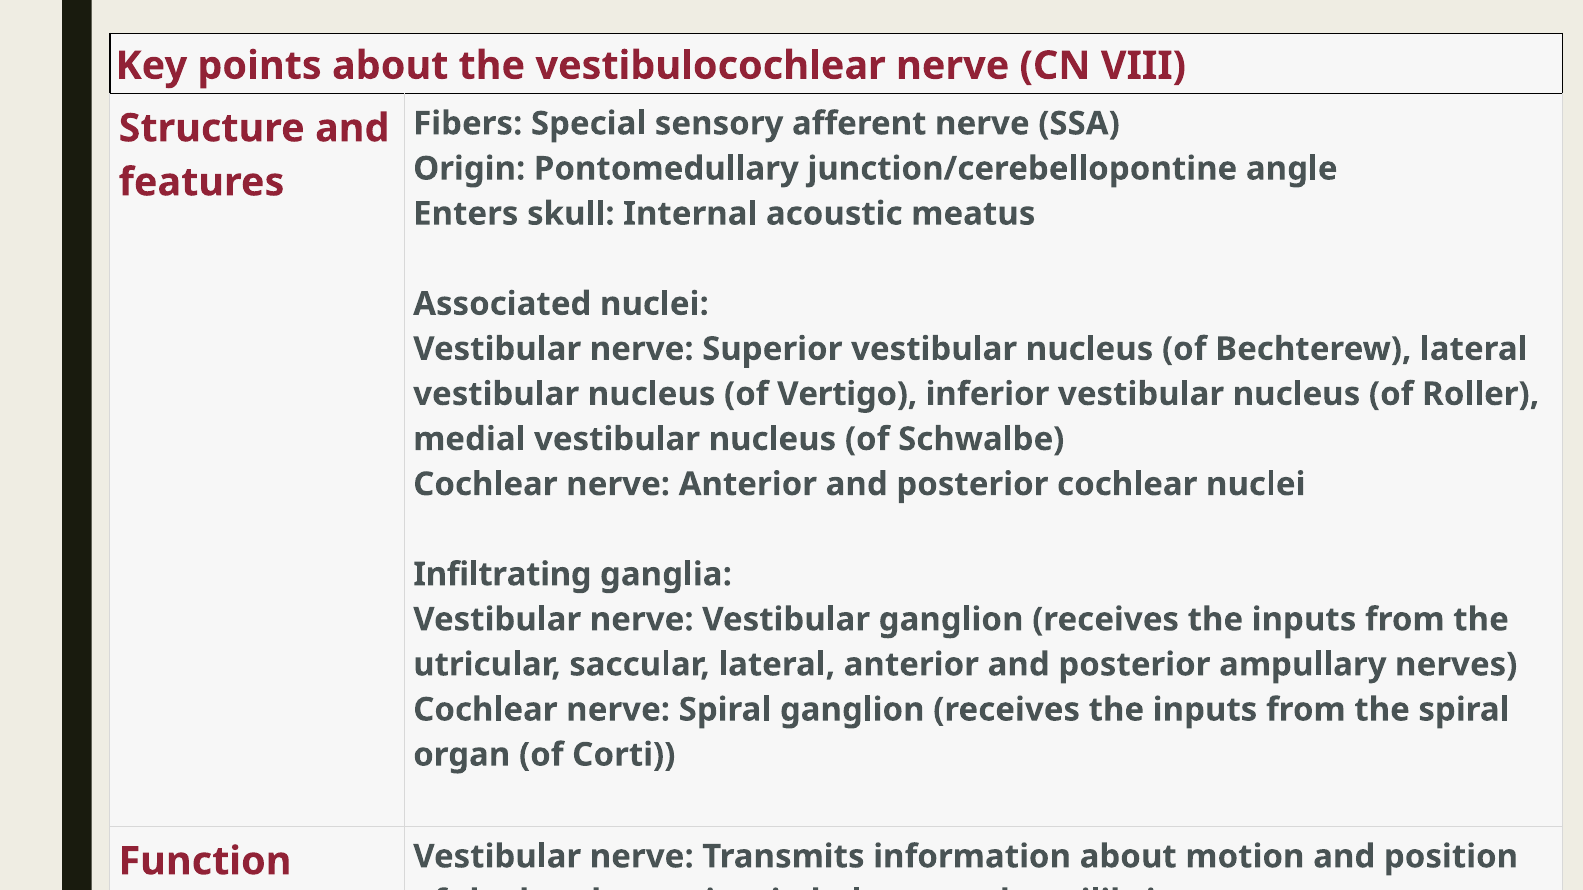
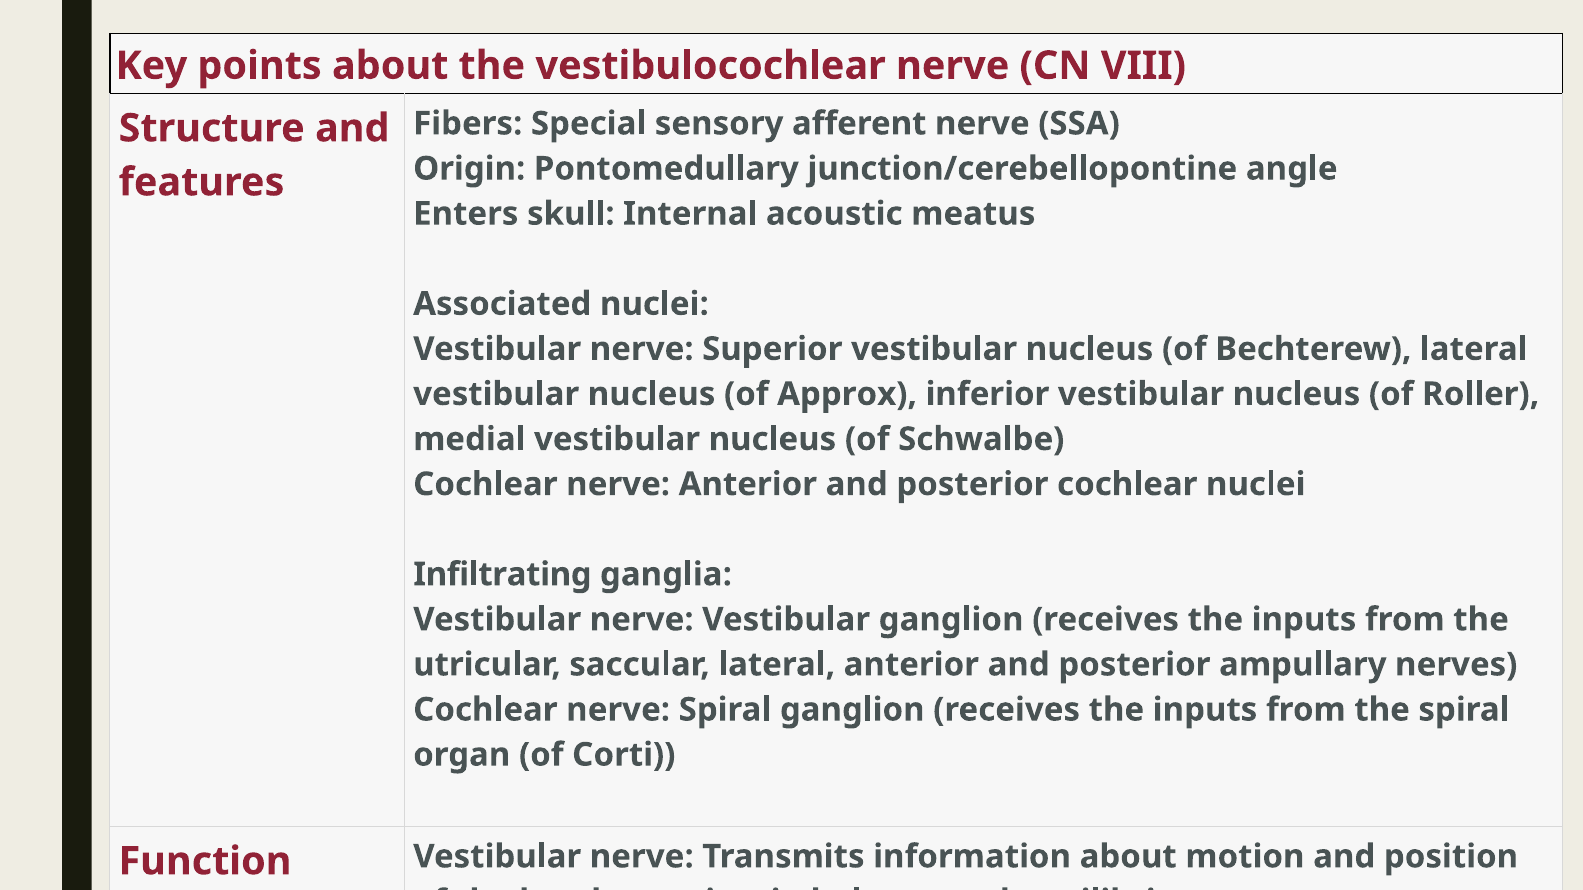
Vertigo: Vertigo -> Approx (847, 394)
